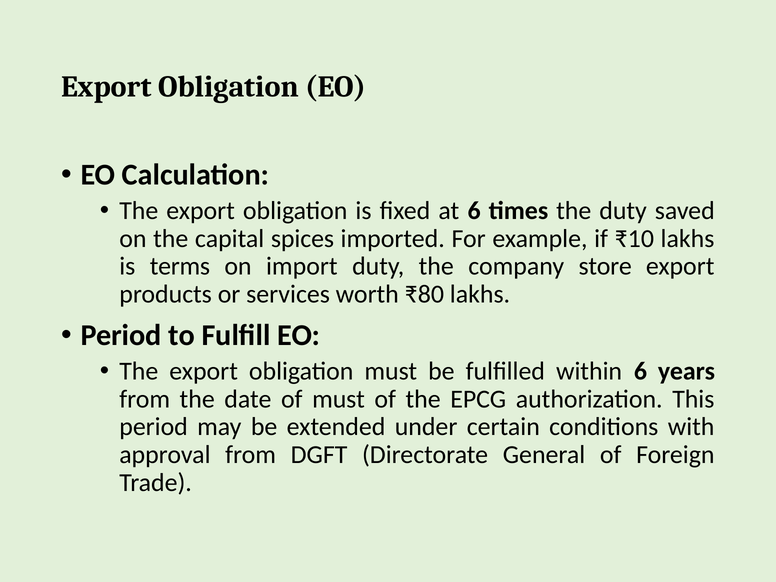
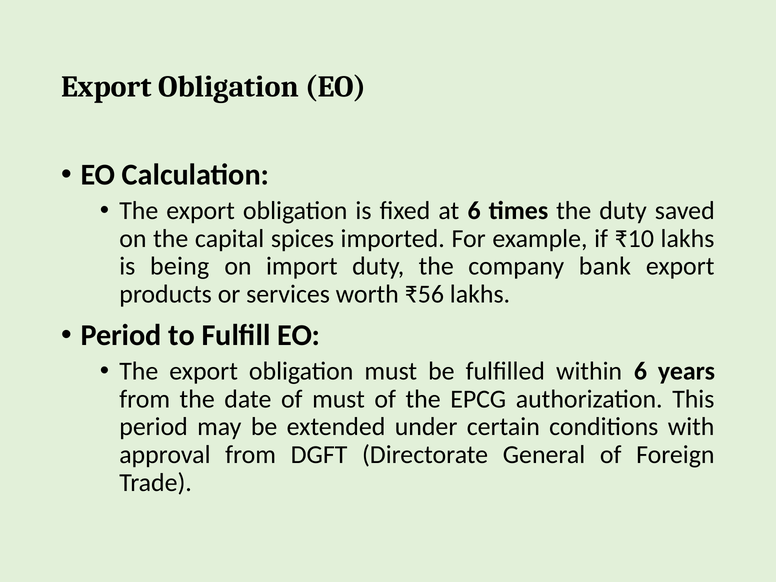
terms: terms -> being (180, 266)
store: store -> bank (605, 266)
₹80: ₹80 -> ₹56 (424, 294)
